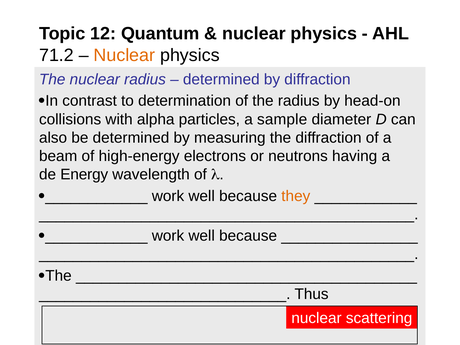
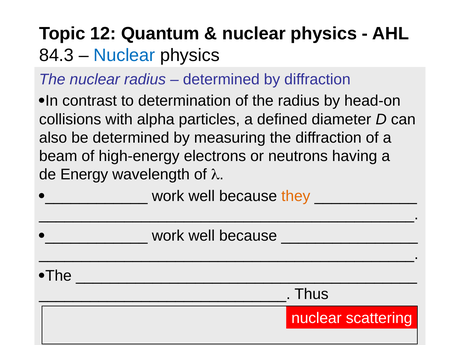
71.2: 71.2 -> 84.3 (56, 55)
Nuclear colour: orange -> blue (124, 55)
sample: sample -> defined (282, 119)
